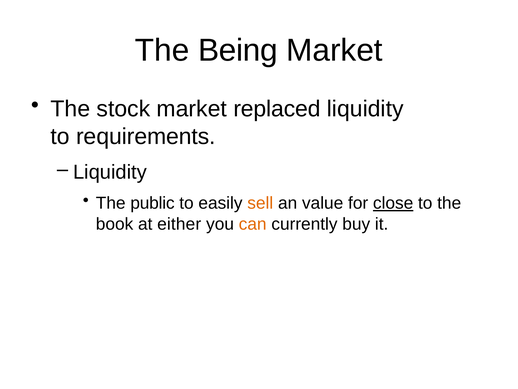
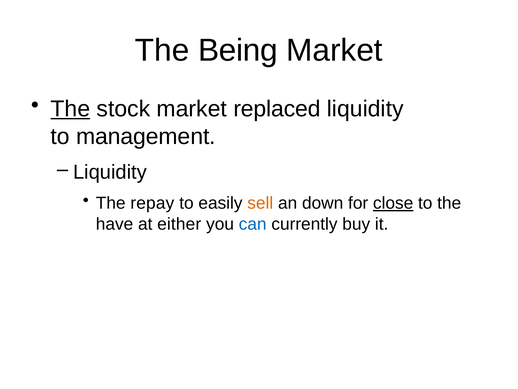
The underline: none -> present (70, 109)
requirements: requirements -> management (146, 136)
public: public -> repay (152, 203)
value: value -> down (323, 203)
book: book -> have (115, 224)
can colour: orange -> blue (253, 224)
